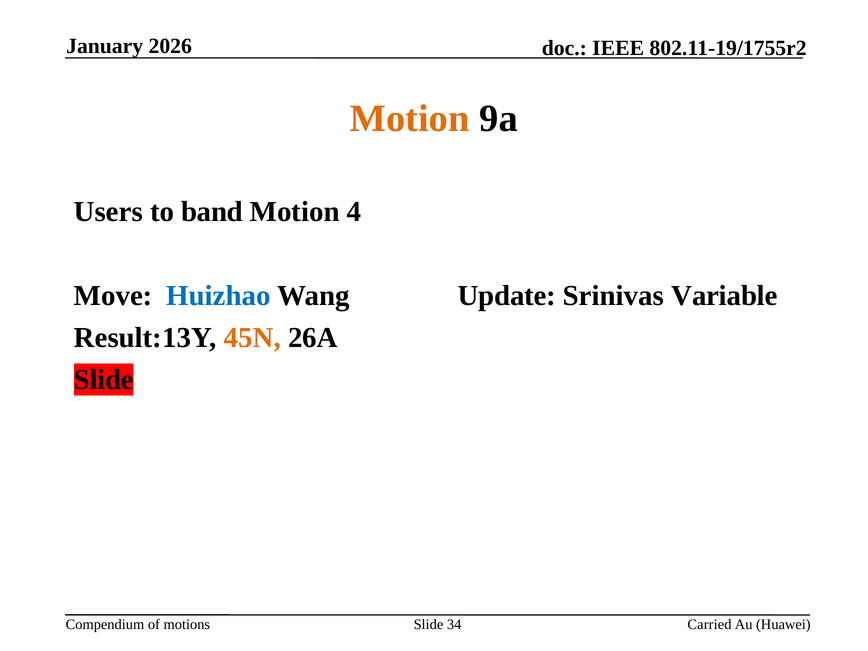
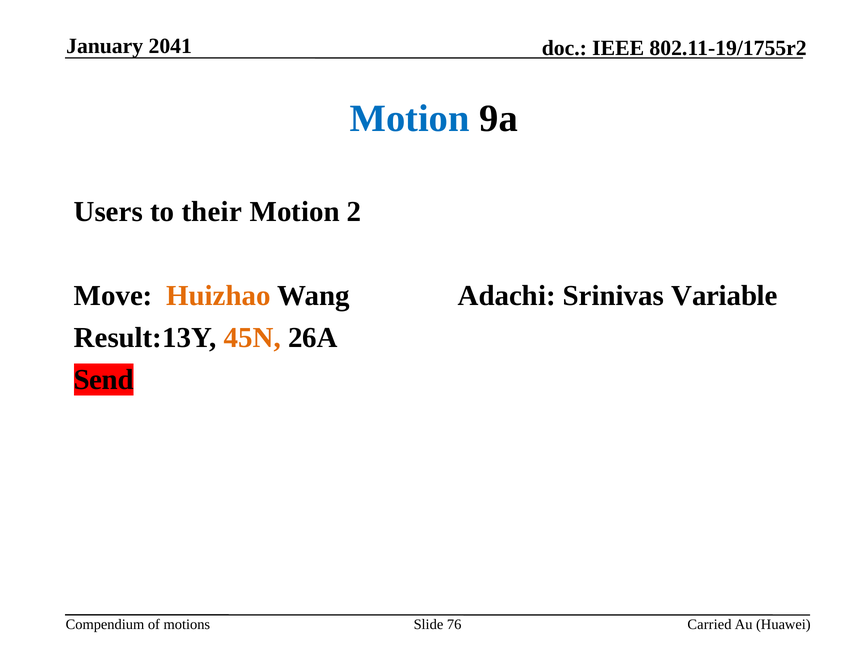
2026: 2026 -> 2041 (170, 46)
Motion colour: orange -> blue (410, 118)
band: band -> their (212, 212)
4: 4 -> 2 (354, 212)
Huizhao colour: blue -> orange (219, 296)
Update: Update -> Adachi (507, 296)
Slide: Slide -> Send (104, 380)
34: 34 -> 76 (454, 624)
